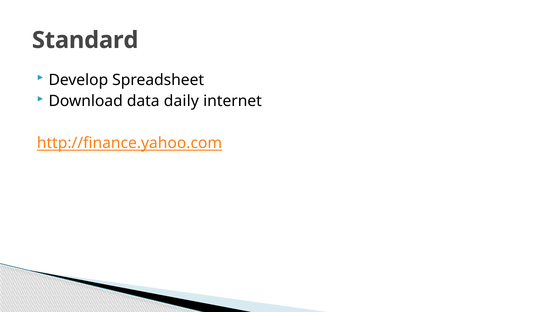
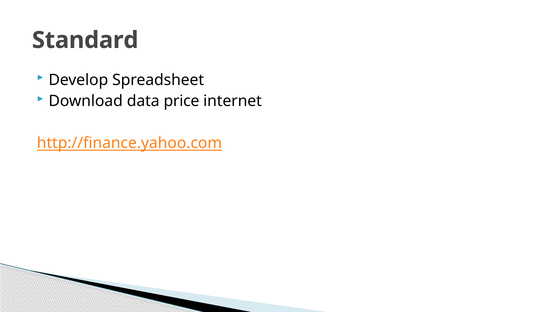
daily: daily -> price (181, 101)
